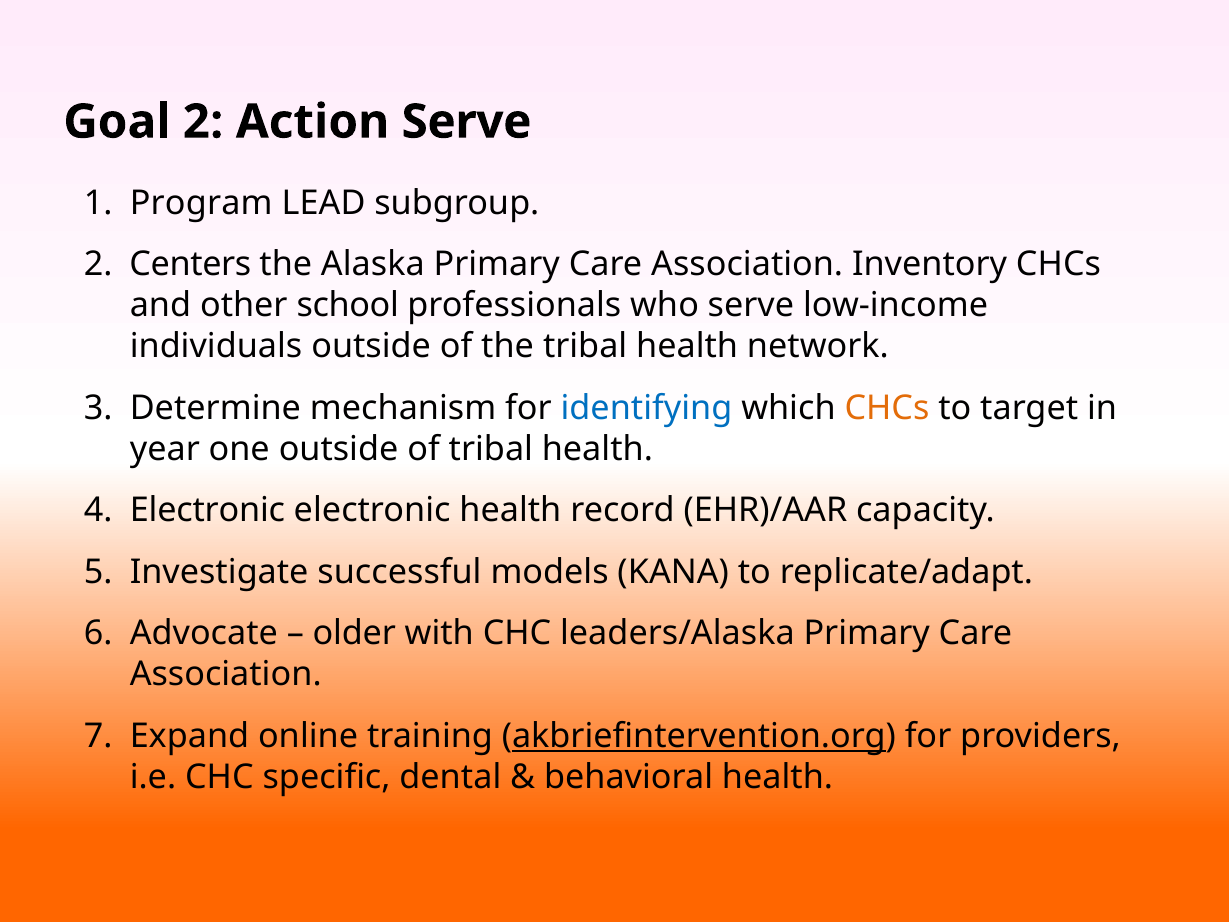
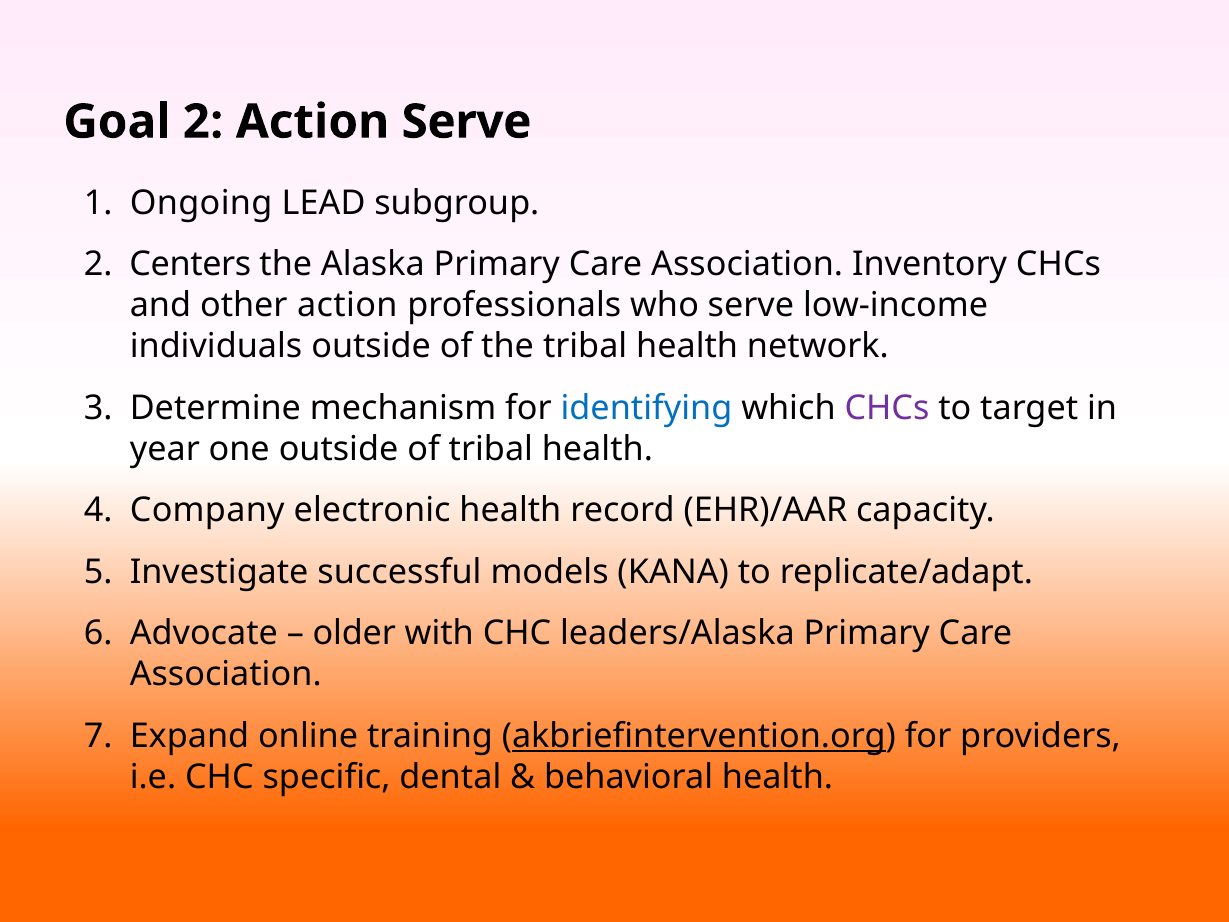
Program: Program -> Ongoing (201, 203)
other school: school -> action (347, 305)
CHCs colour: orange -> purple (887, 408)
Electronic: Electronic -> Company (207, 510)
